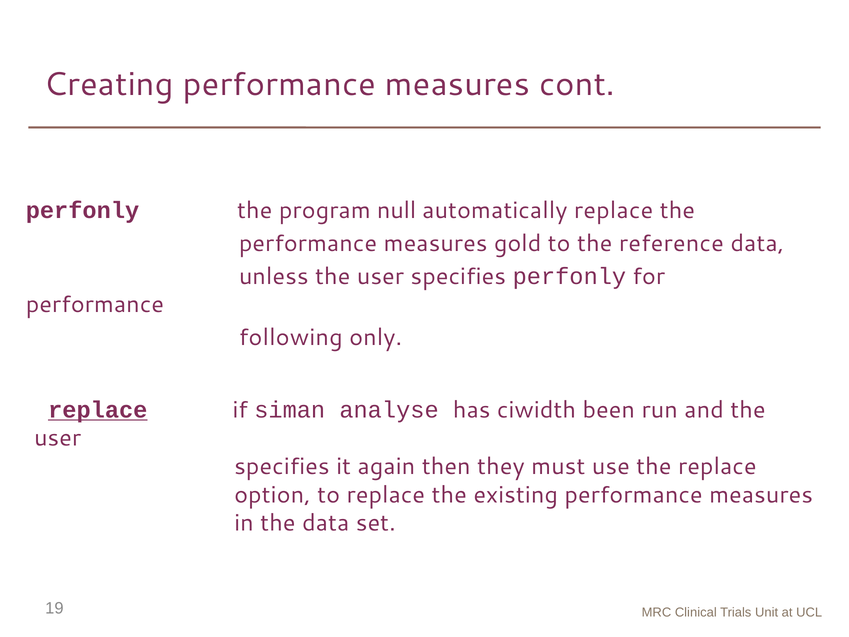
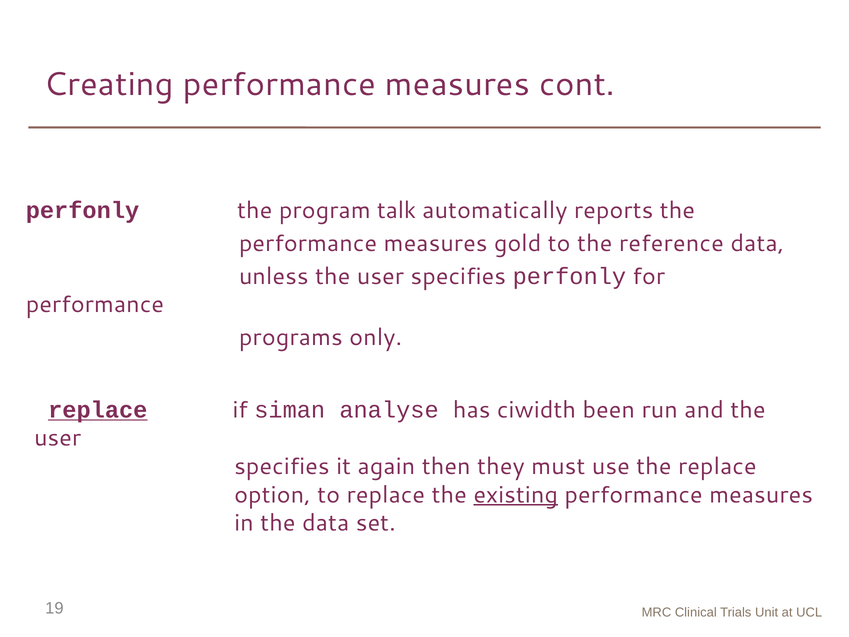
null: null -> talk (397, 210)
automatically replace: replace -> reports (614, 210)
following: following -> programs (291, 338)
existing underline: none -> present (516, 495)
